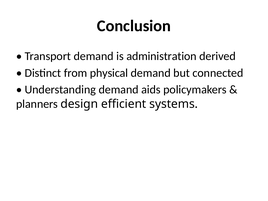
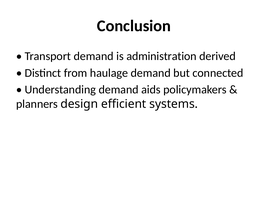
physical: physical -> haulage (109, 73)
